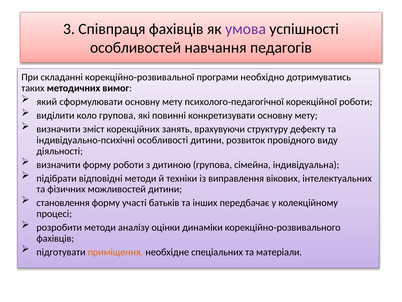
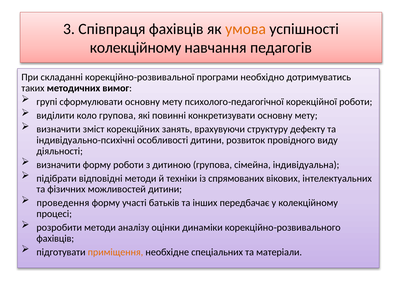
умова colour: purple -> orange (246, 29)
особливостей: особливостей -> колекційному (136, 48)
який: який -> групі (47, 102)
виправлення: виправлення -> спрямованих (236, 178)
становлення: становлення -> проведення (63, 203)
